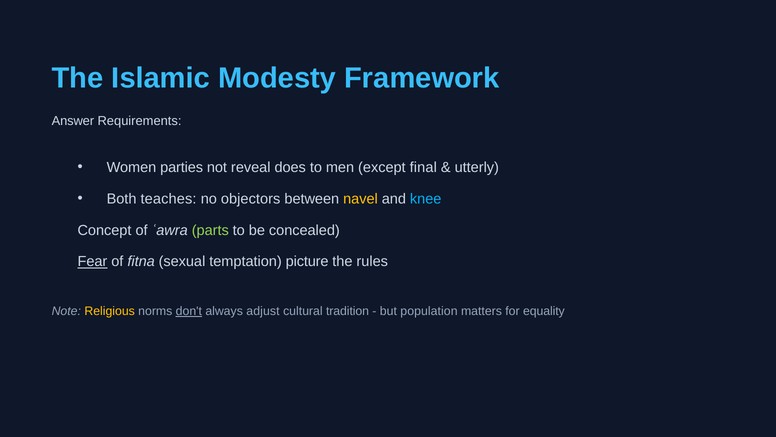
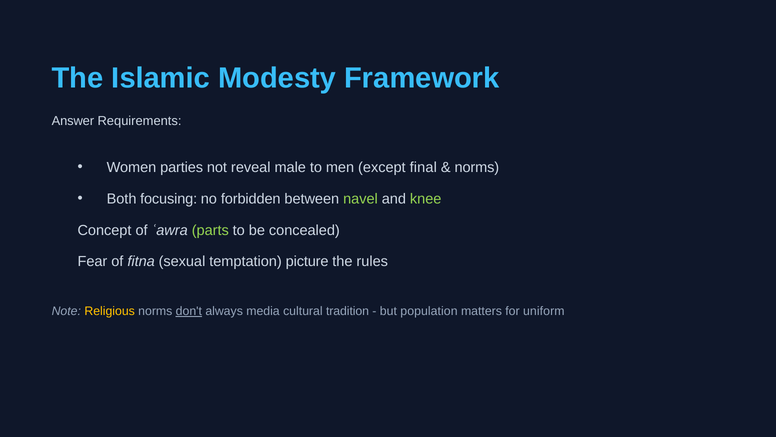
does: does -> male (290, 167)
utterly: utterly -> norms (477, 167)
teaches: teaches -> focusing (169, 199)
objectors: objectors -> forbidden (251, 199)
navel colour: yellow -> light green (360, 199)
knee colour: light blue -> light green (426, 199)
Fear underline: present -> none (92, 261)
adjust: adjust -> media (263, 311)
equality: equality -> uniform (544, 311)
